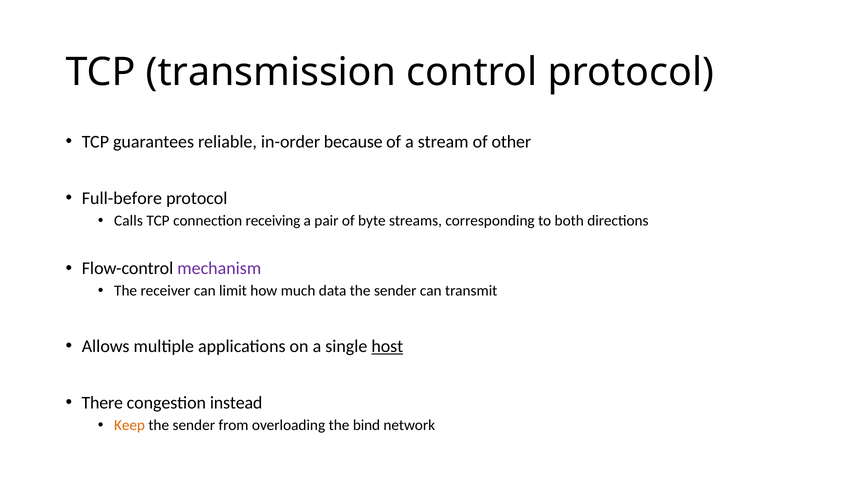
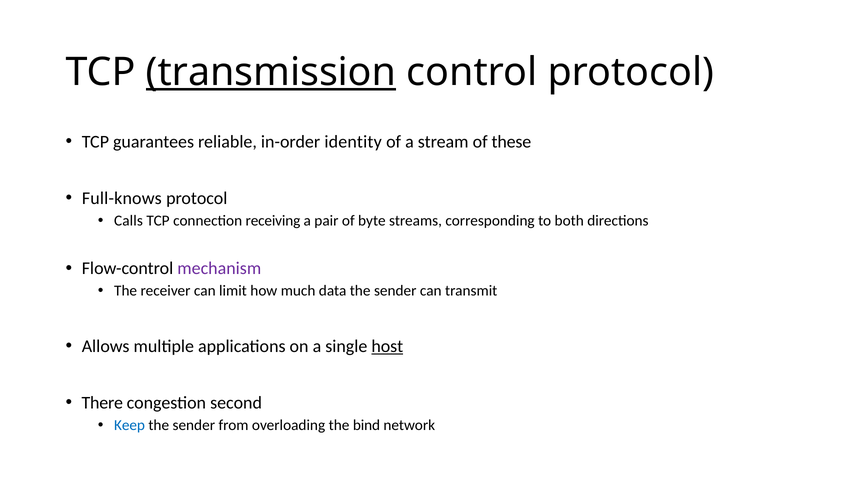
transmission underline: none -> present (271, 72)
because: because -> identity (353, 142)
other: other -> these (511, 142)
Full-before: Full-before -> Full-knows (122, 198)
instead: instead -> second (236, 403)
Keep colour: orange -> blue (130, 425)
